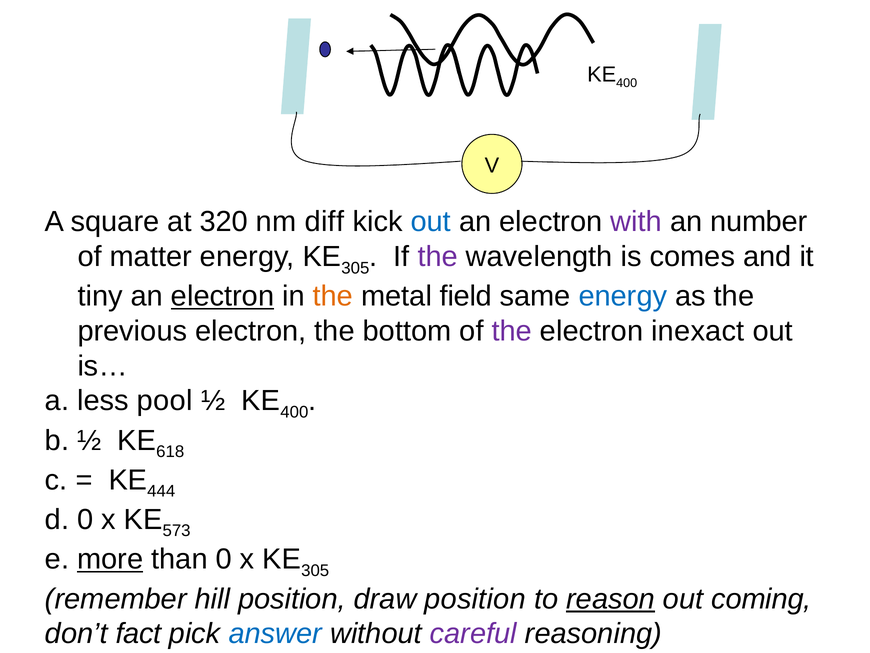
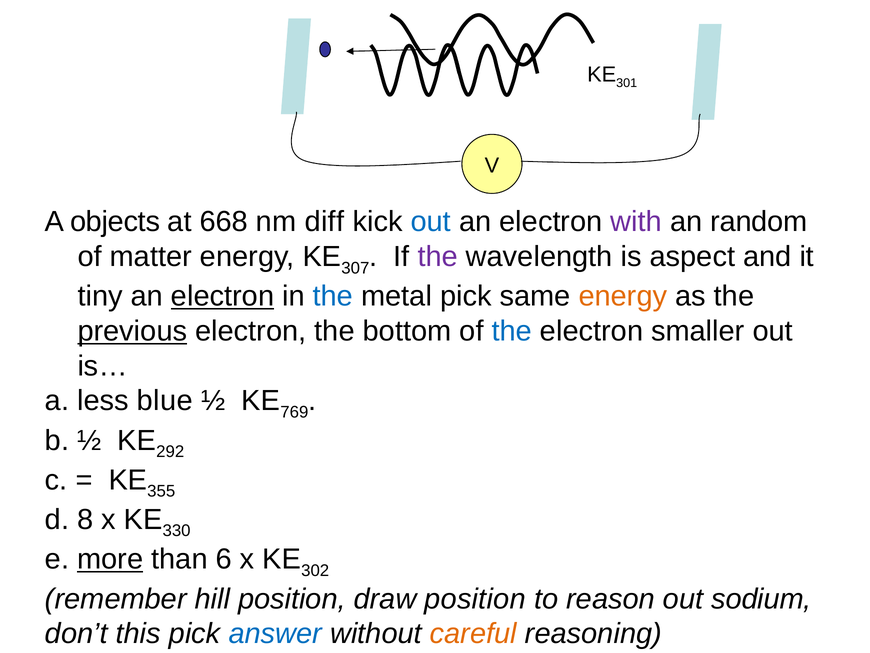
400: 400 -> 301 (627, 83)
square: square -> objects (115, 222)
320: 320 -> 668 (224, 222)
number: number -> random (759, 222)
305: 305 -> 307 (355, 268)
comes: comes -> aspect (692, 256)
the colour: orange -> blue (333, 296)
metal field: field -> pick (466, 296)
energy colour: blue -> orange (623, 296)
previous underline: none -> present (132, 331)
the colour: purple -> blue (512, 331)
inexact: inexact -> smaller (698, 331)
pool: pool -> blue (165, 400)
400: 400 -> 769 (294, 412)
618: 618 -> 292 (170, 451)
444: 444 -> 355 (161, 491)
d 0: 0 -> 8 (85, 519)
573: 573 -> 330 (177, 531)
than 0: 0 -> 6 (224, 559)
305: 305 -> 302 (315, 570)
reason underline: present -> none (611, 598)
coming: coming -> sodium (761, 598)
fact: fact -> this (138, 633)
careful colour: purple -> orange (473, 633)
